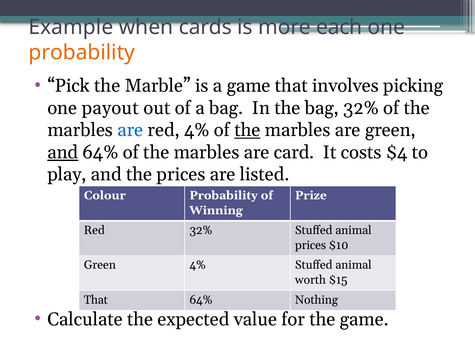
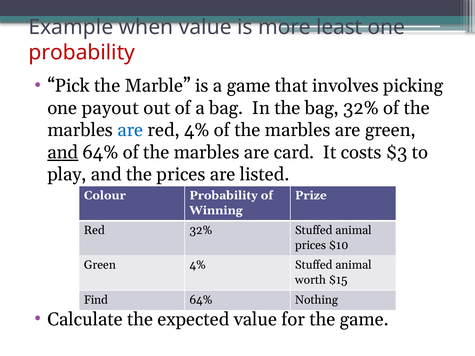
when cards: cards -> value (205, 27)
each: each -> least (339, 27)
probability colour: orange -> red (82, 53)
the underline: present -> none (247, 130)
$4: $4 -> $3 (397, 153)
That: That -> Find (96, 300)
